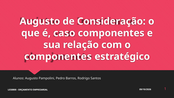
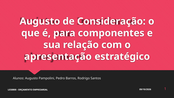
caso: caso -> para (64, 33)
componentes: componentes -> apresentação (58, 57)
